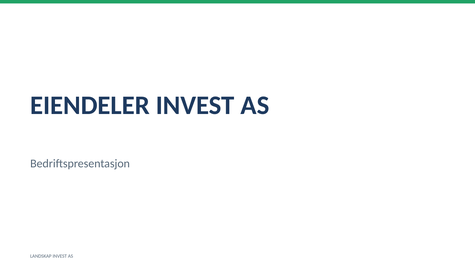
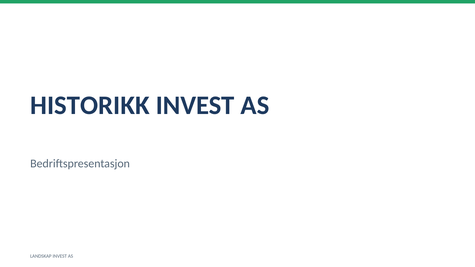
EIENDELER: EIENDELER -> HISTORIKK (90, 105)
